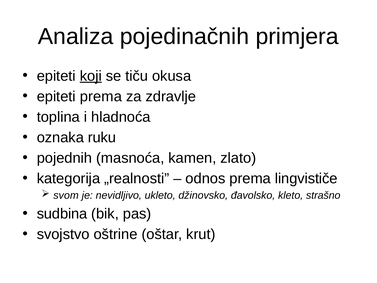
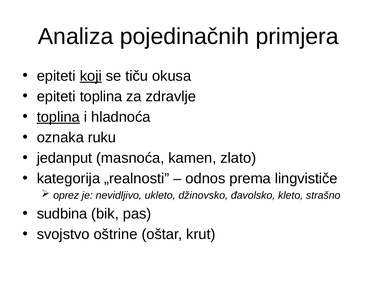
epiteti prema: prema -> toplina (101, 96)
toplina underline: none -> present (58, 117)
pojednih: pojednih -> jedanput (64, 158)
svom: svom -> oprez (66, 195)
